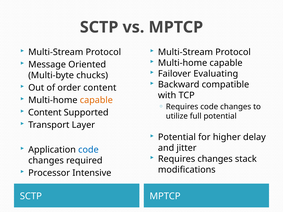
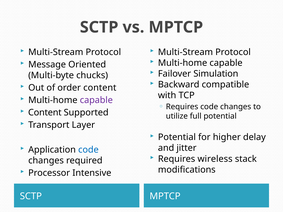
Evaluating: Evaluating -> Simulation (216, 74)
capable colour: orange -> purple (96, 100)
Requires changes: changes -> wireless (215, 159)
